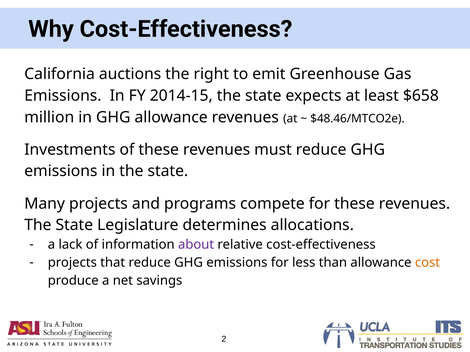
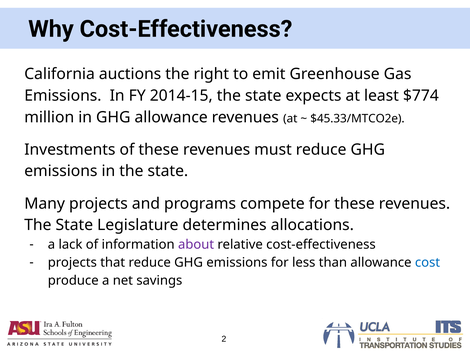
$658: $658 -> $774 (421, 96)
$48.46/MTCO2e: $48.46/MTCO2e -> $45.33/MTCO2e (357, 119)
cost colour: orange -> blue (428, 263)
